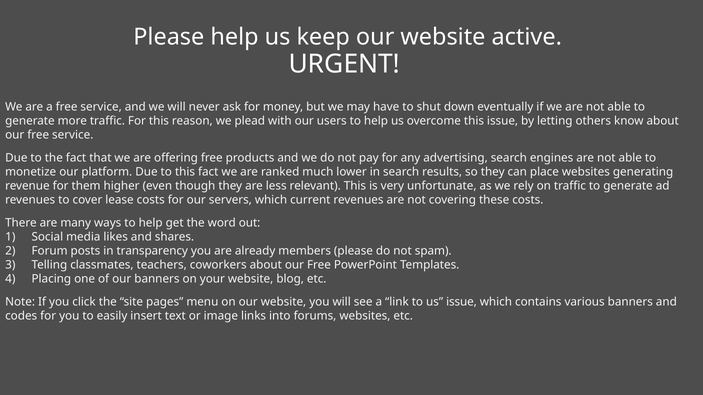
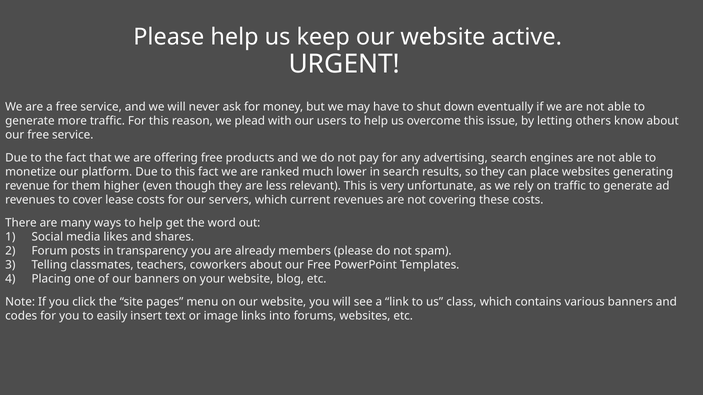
us issue: issue -> class (461, 302)
